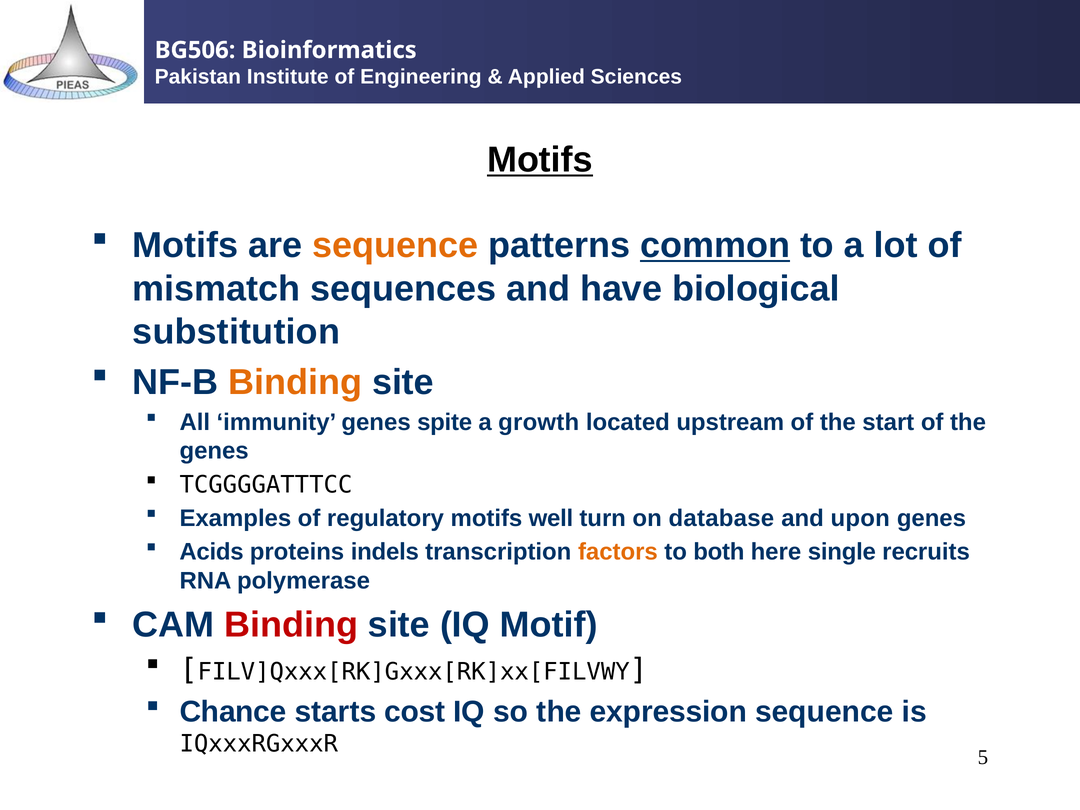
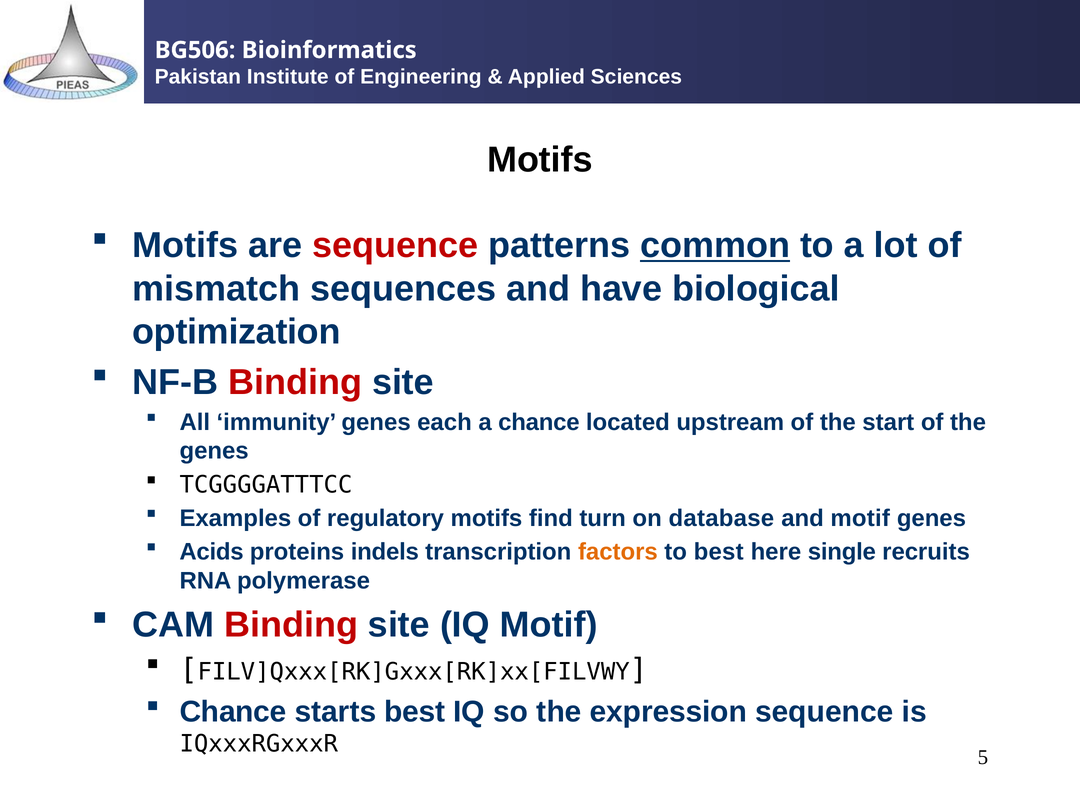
Motifs underline: present -> none (540, 160)
sequence colour: orange -> red (395, 246)
substitution: substitution -> optimization (236, 332)
Binding colour: orange -> red (295, 382)
spite: spite -> each (444, 422)
a growth: growth -> chance (539, 422)
well: well -> find (551, 518)
and upon: upon -> motif (860, 518)
to both: both -> best (719, 552)
starts cost: cost -> best (415, 712)
